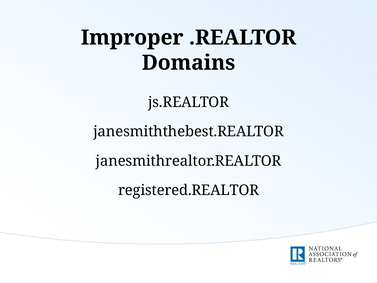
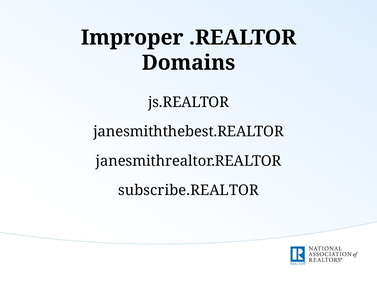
registered.REALTOR: registered.REALTOR -> subscribe.REALTOR (188, 190)
